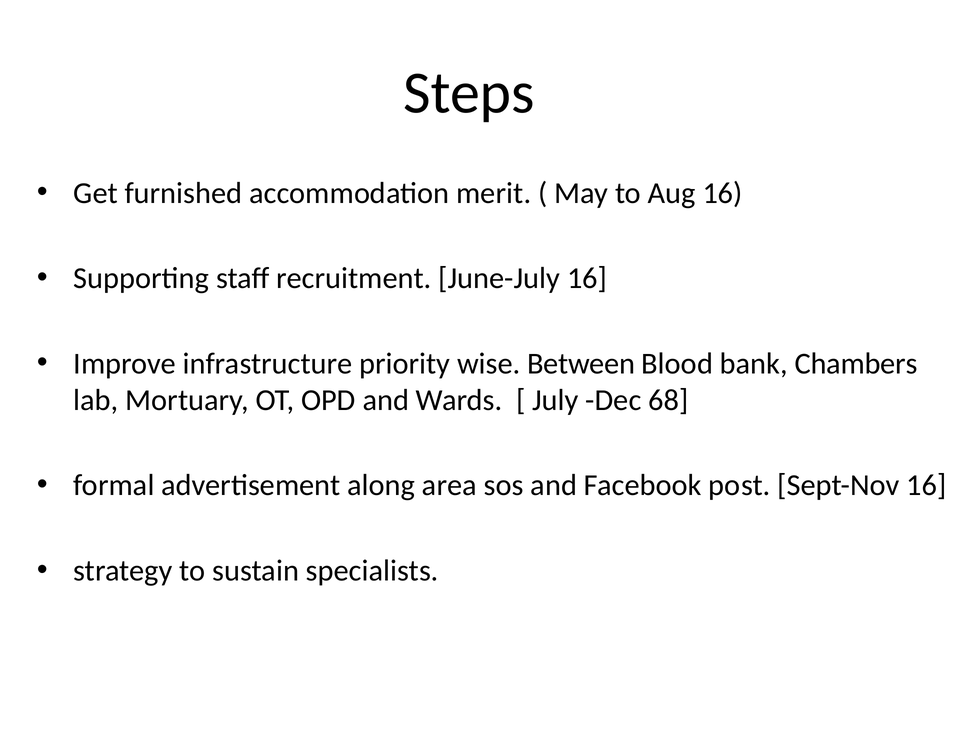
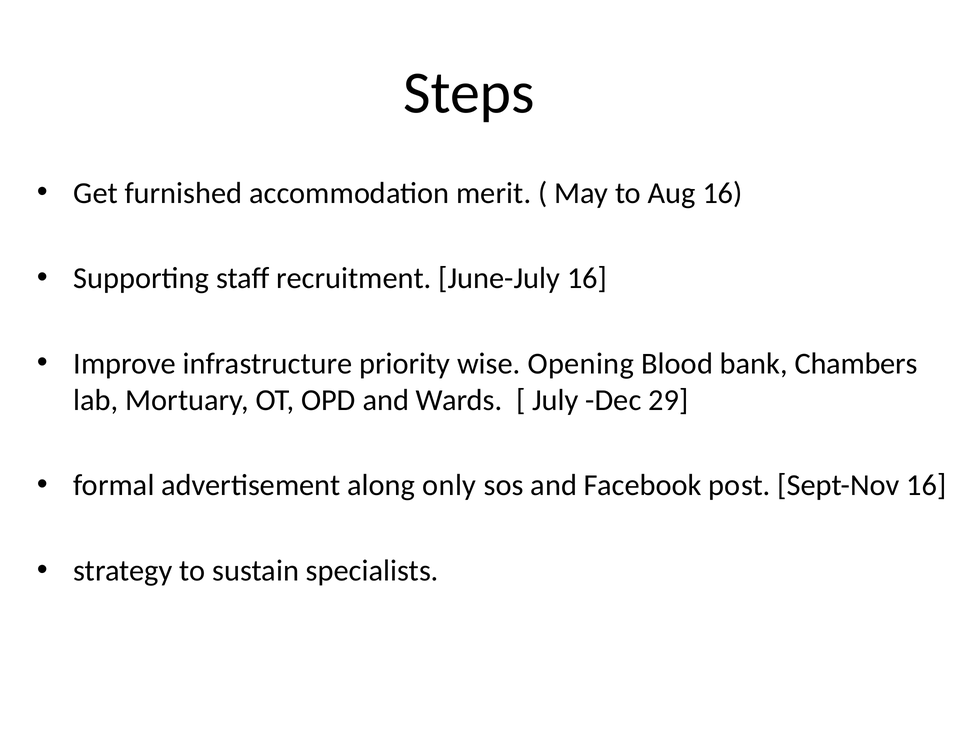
Between: Between -> Opening (581, 363)
68: 68 -> 29 (668, 400)
area: area -> only (449, 485)
